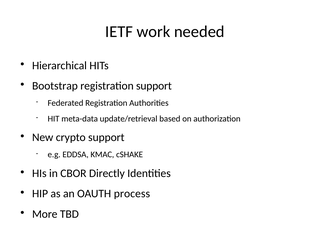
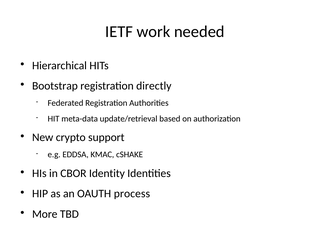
registration support: support -> directly (154, 86)
Directly: Directly -> Identity (107, 173)
